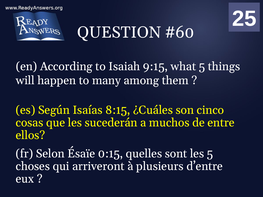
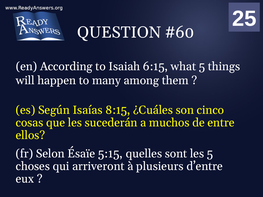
9:15: 9:15 -> 6:15 (155, 67)
0:15: 0:15 -> 5:15 (110, 154)
